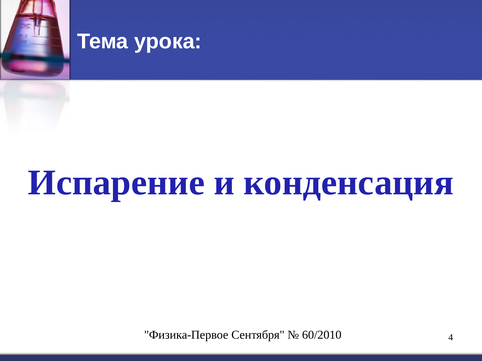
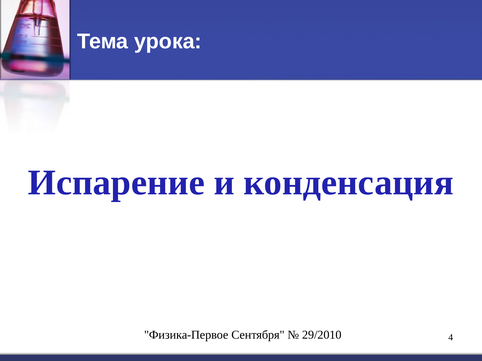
60/2010: 60/2010 -> 29/2010 (322, 335)
